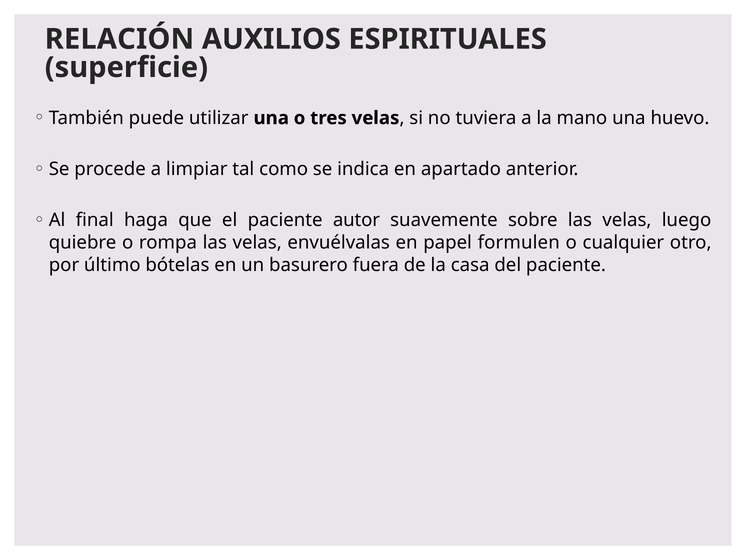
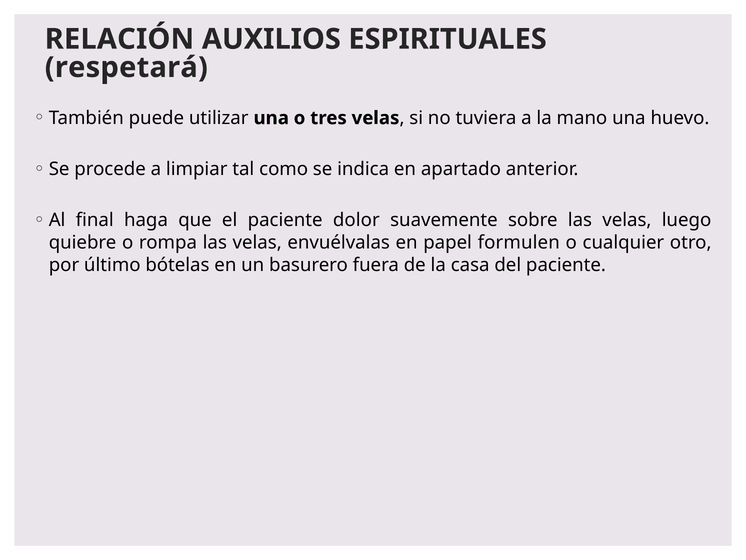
superficie: superficie -> respetará (126, 67)
autor: autor -> dolor (356, 220)
